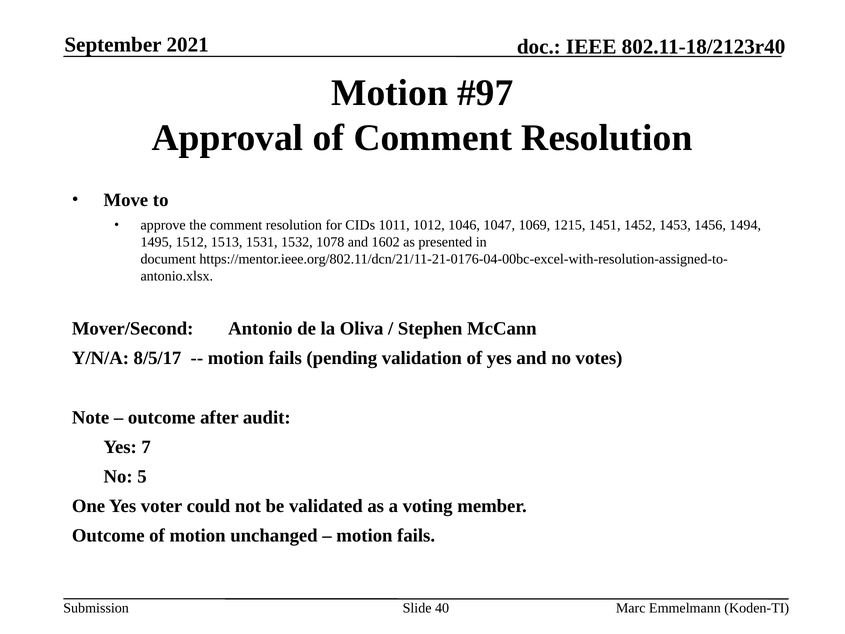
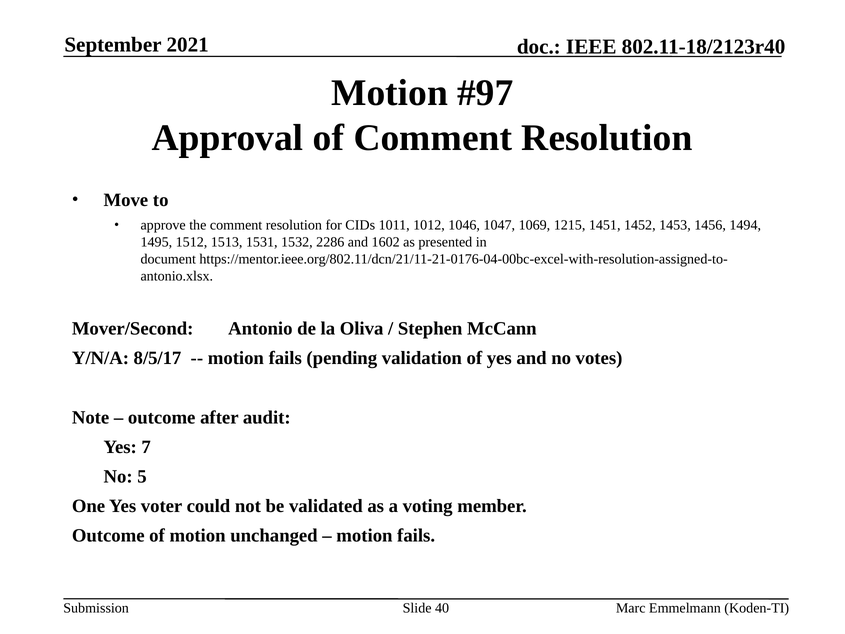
1078: 1078 -> 2286 (330, 242)
